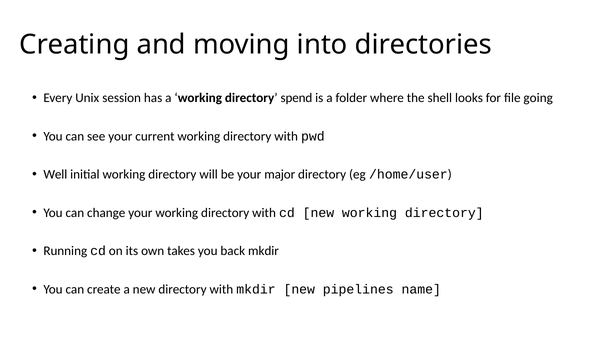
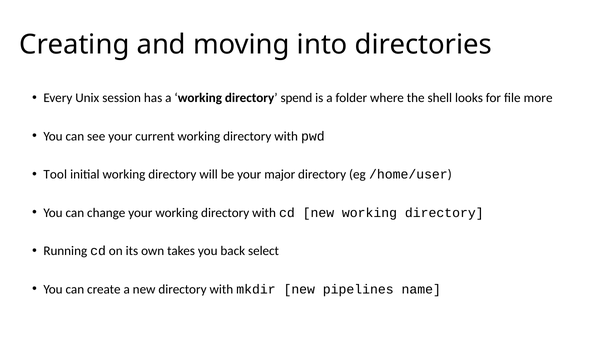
going: going -> more (538, 98)
Well: Well -> Tool (55, 174)
back mkdir: mkdir -> select (264, 251)
